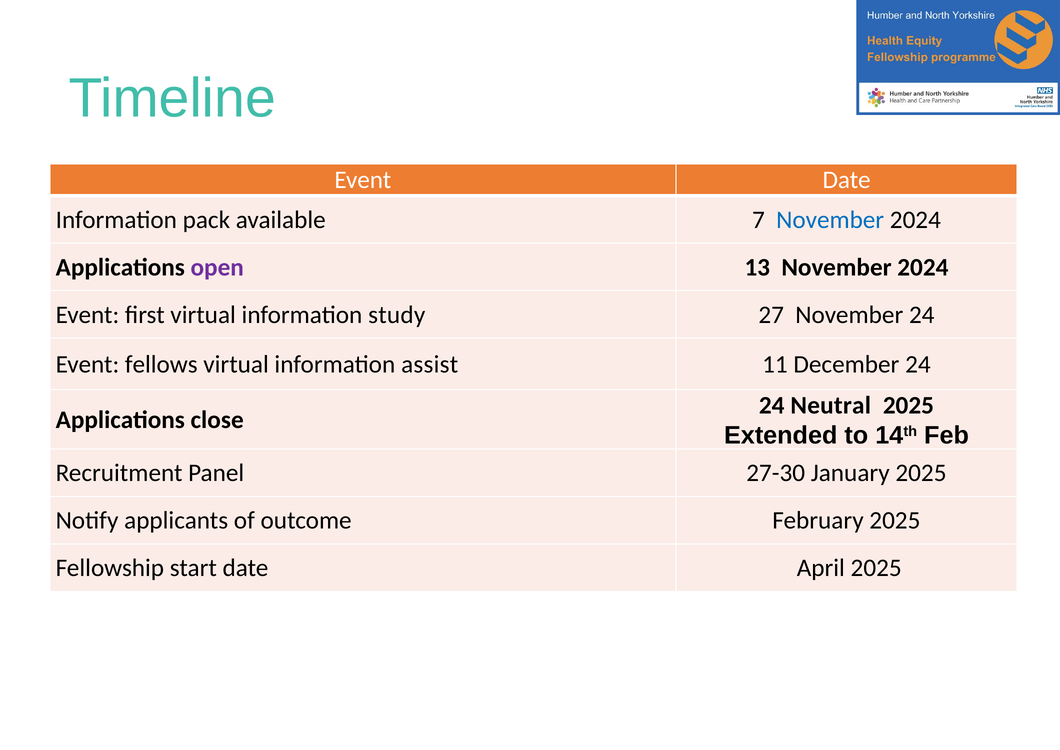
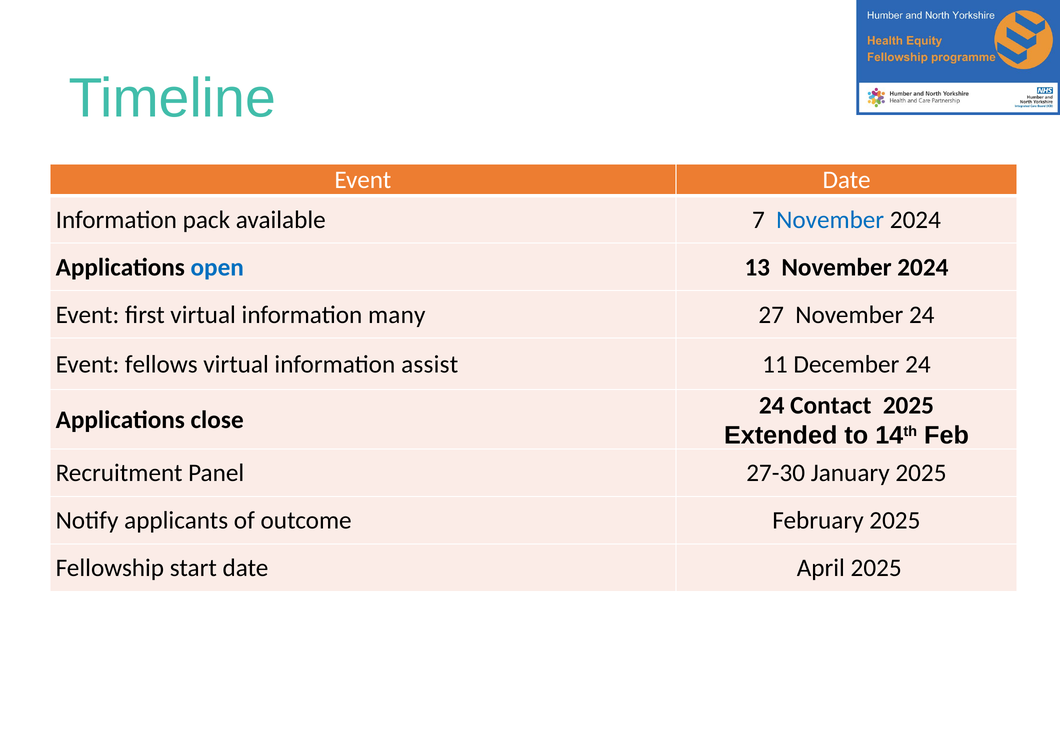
open colour: purple -> blue (217, 267)
study: study -> many (397, 315)
Neutral: Neutral -> Contact (831, 405)
